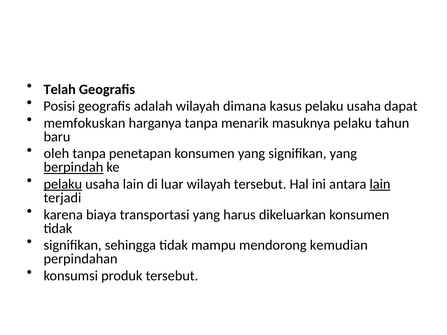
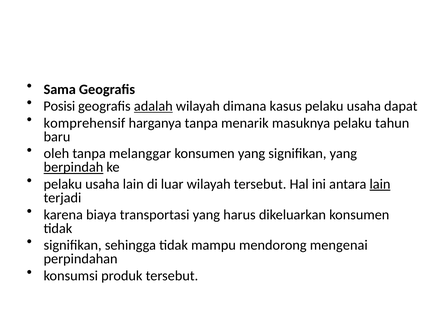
Telah: Telah -> Sama (60, 89)
adalah underline: none -> present (153, 106)
memfokuskan: memfokuskan -> komprehensif (84, 123)
penetapan: penetapan -> melanggar (140, 154)
pelaku underline: present -> none (63, 184)
kemudian: kemudian -> mengenai (339, 245)
